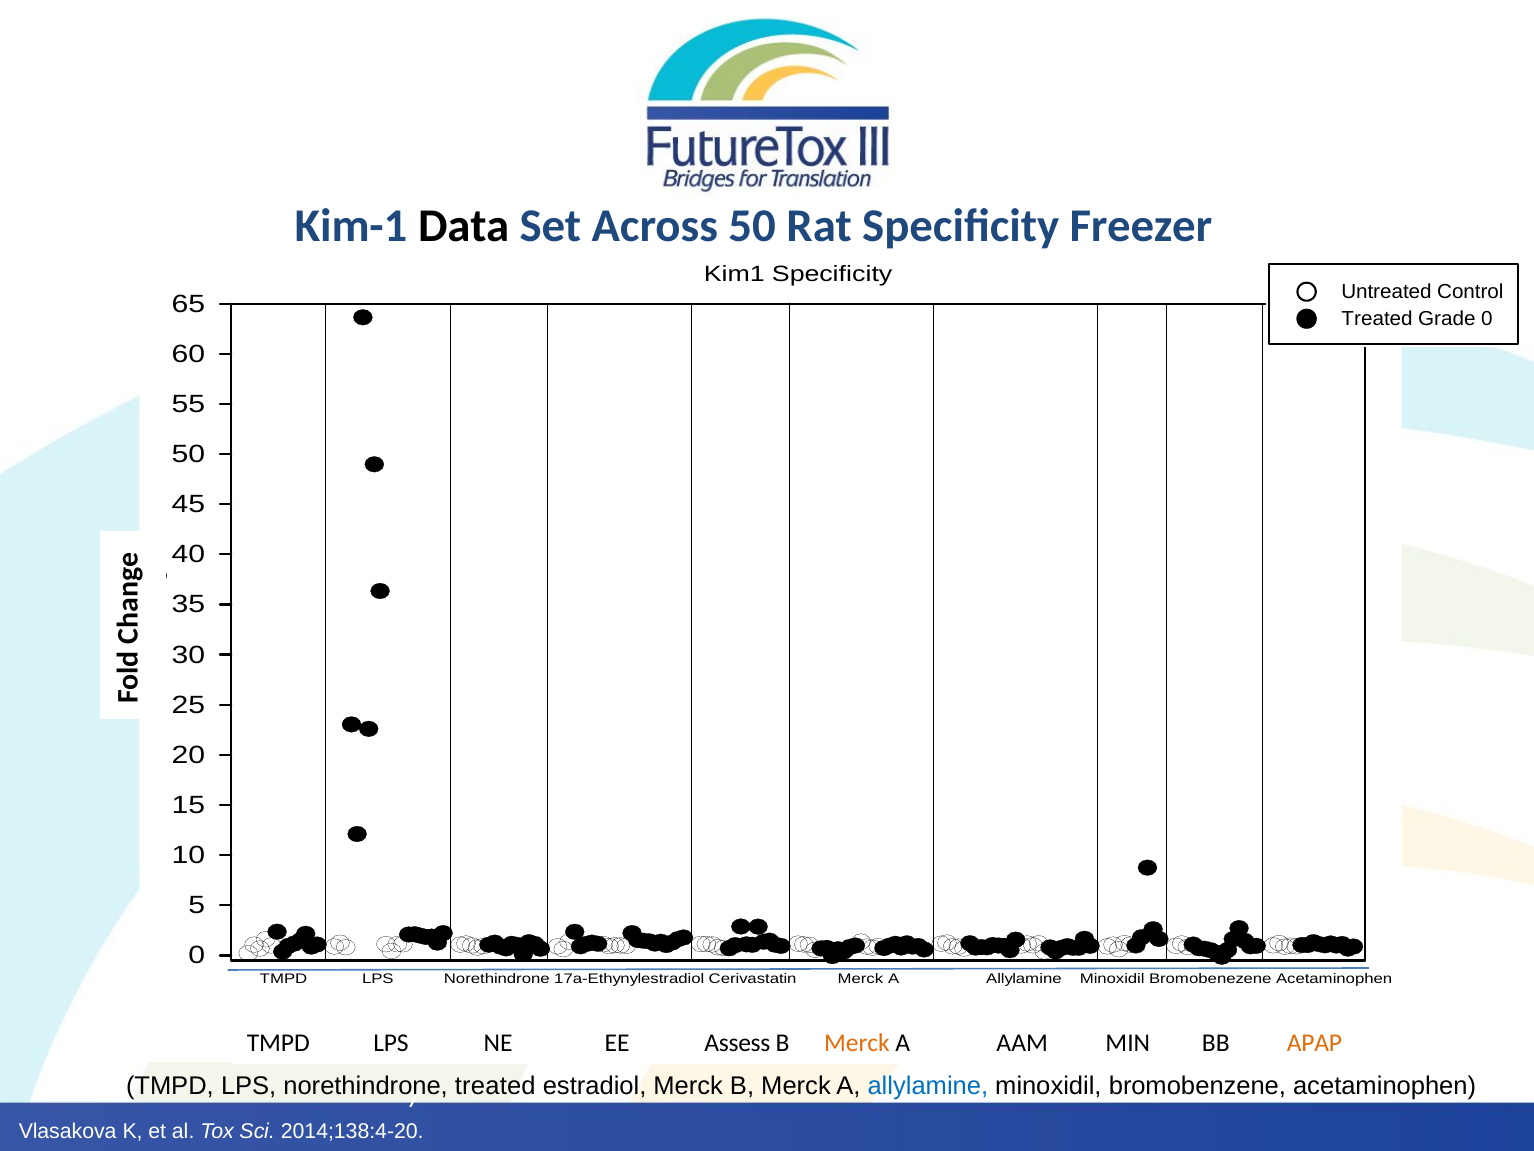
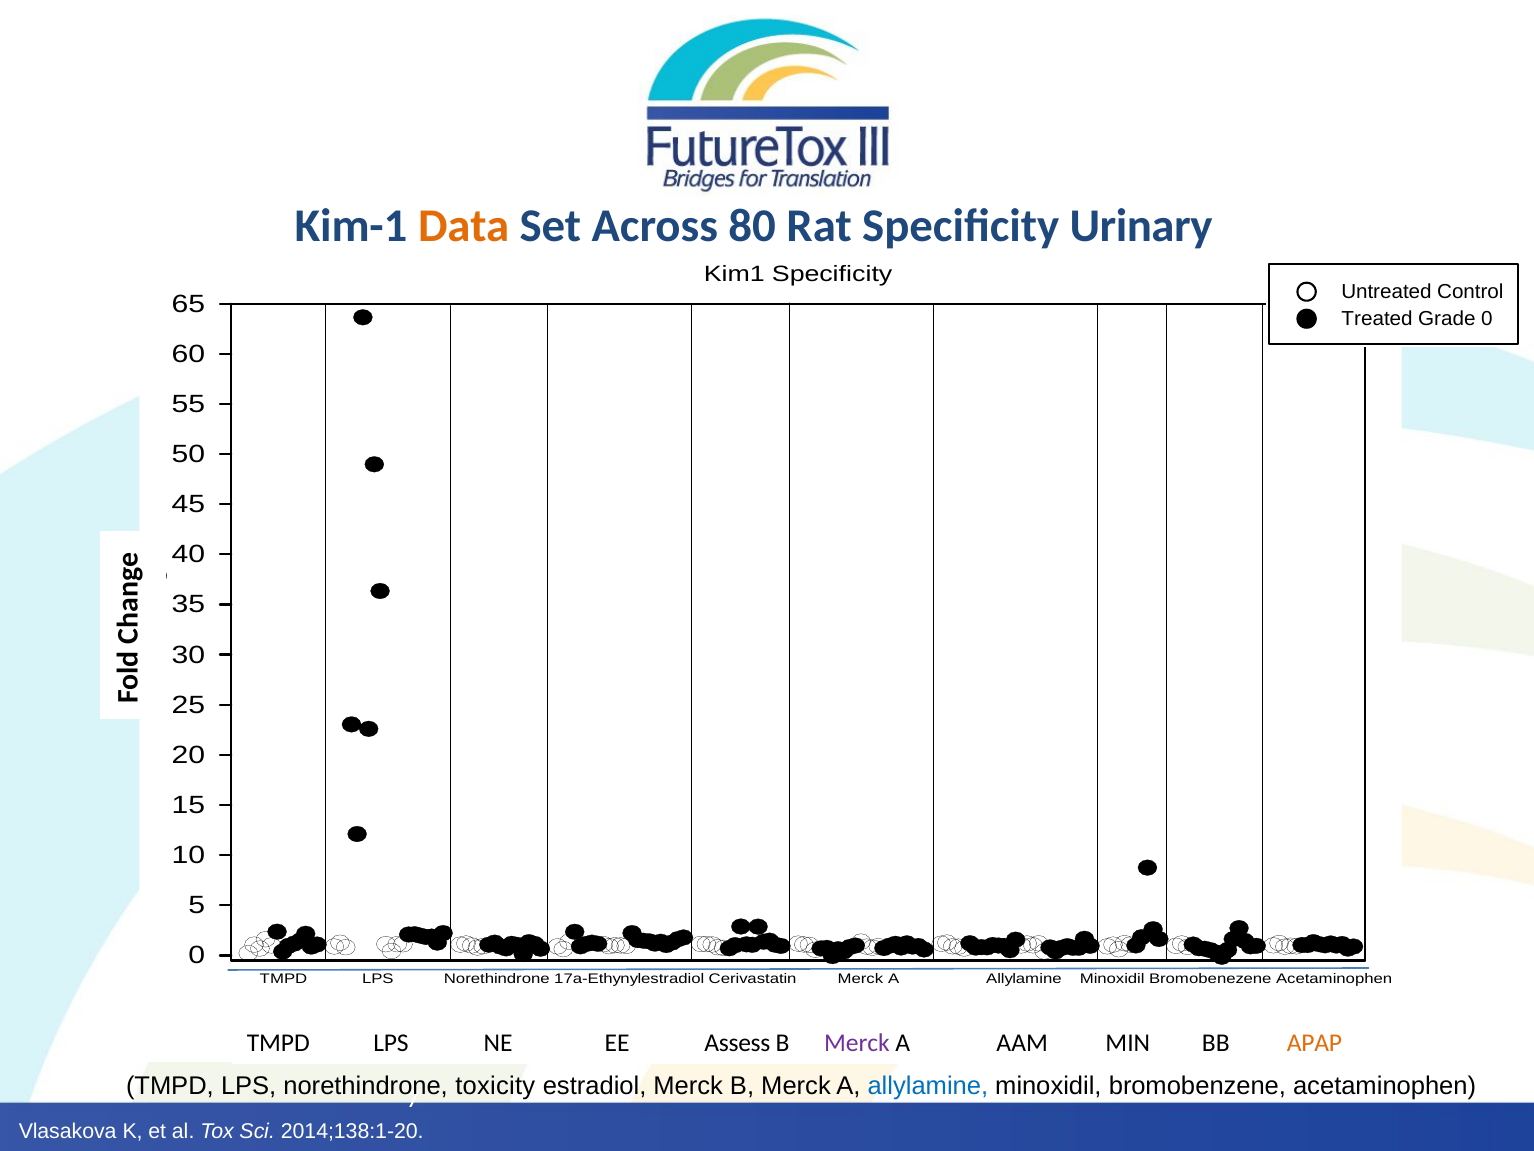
Data colour: black -> orange (464, 226)
Across 50: 50 -> 80 (752, 226)
Freezer: Freezer -> Urinary (1141, 226)
Merck colour: orange -> purple (857, 1042)
treated: treated -> toxicity (495, 1086)
2014;138:4-20: 2014;138:4-20 -> 2014;138:1-20 (352, 1131)
